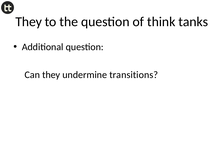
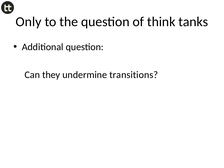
They: They -> Only (29, 22)
